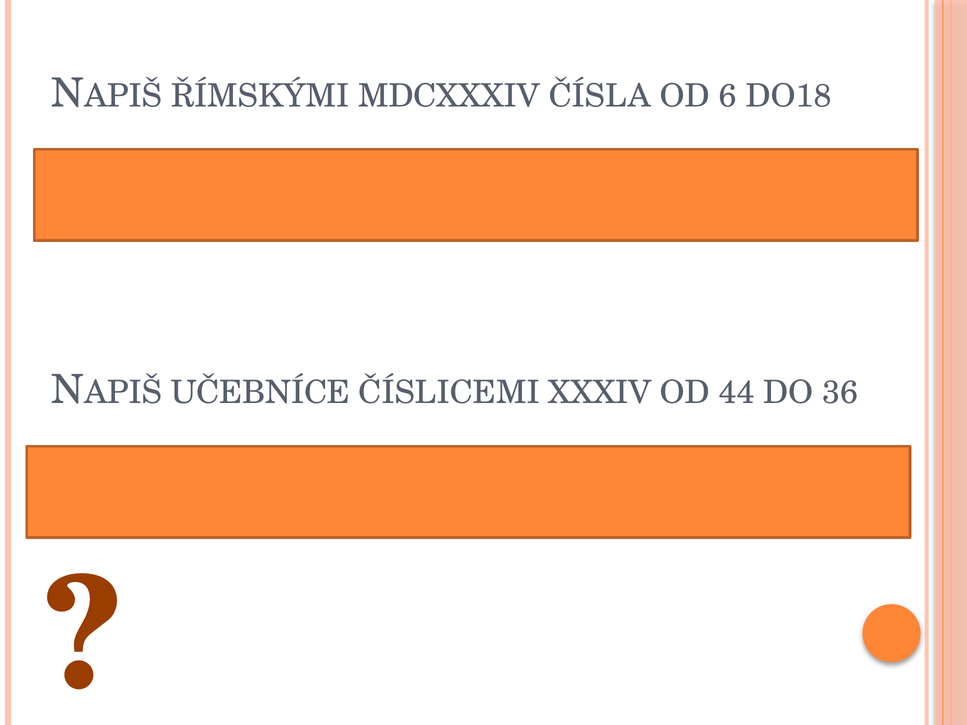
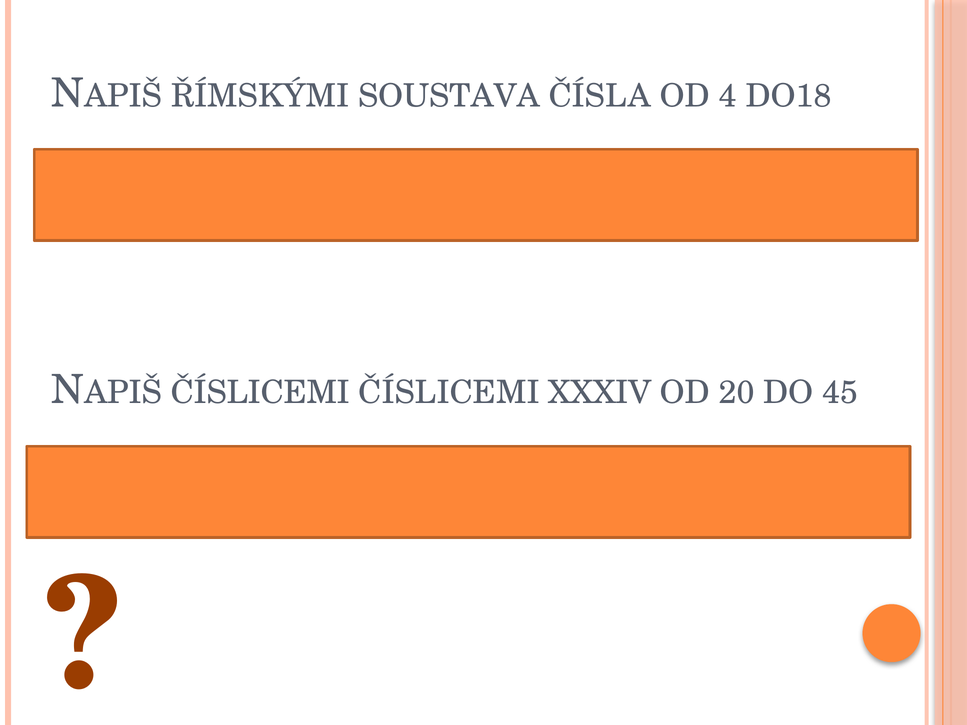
MDCXXXIV: MDCXXXIV -> SOUSTAVA (449, 96)
6: 6 -> 4 (728, 96)
UČEBNÍCE: UČEBNÍCE -> ČÍSLICEMI (260, 393)
44: 44 -> 20 (737, 393)
36: 36 -> 45 (840, 393)
